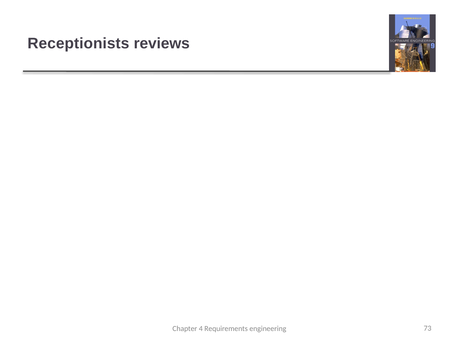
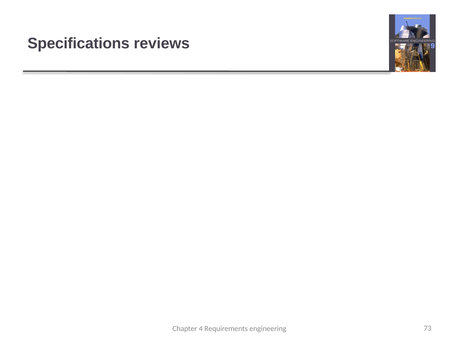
Receptionists: Receptionists -> Specifications (79, 44)
